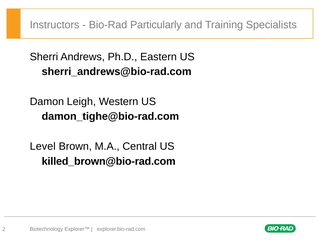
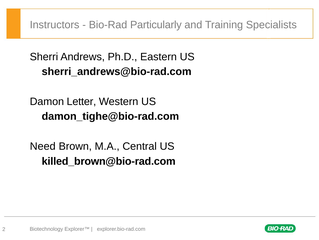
Leigh: Leigh -> Letter (81, 101)
Level: Level -> Need (43, 146)
